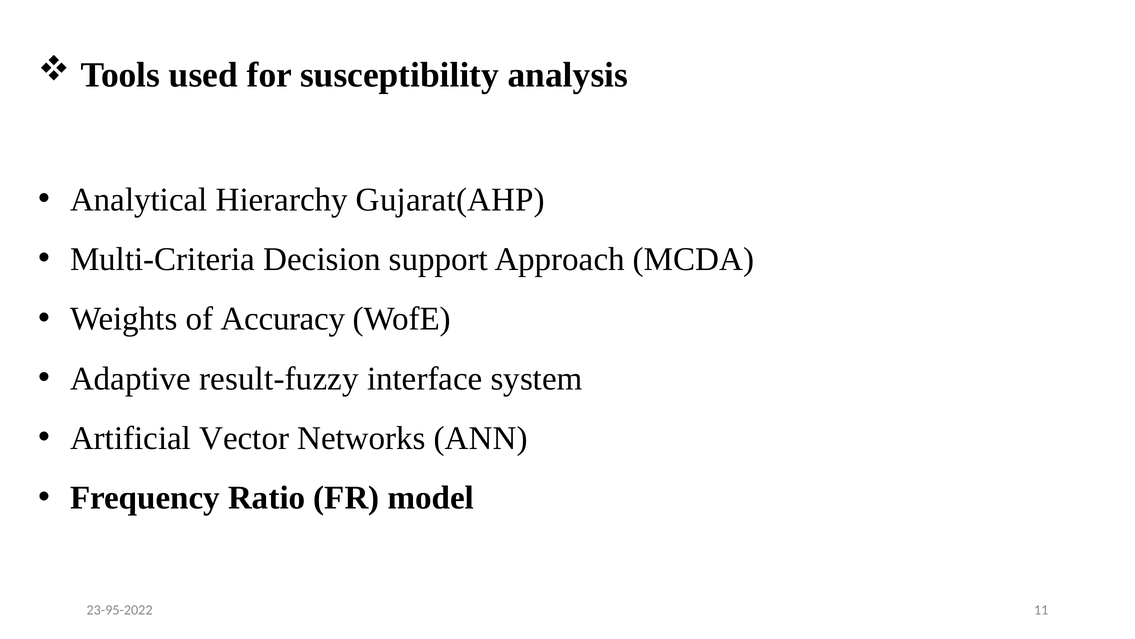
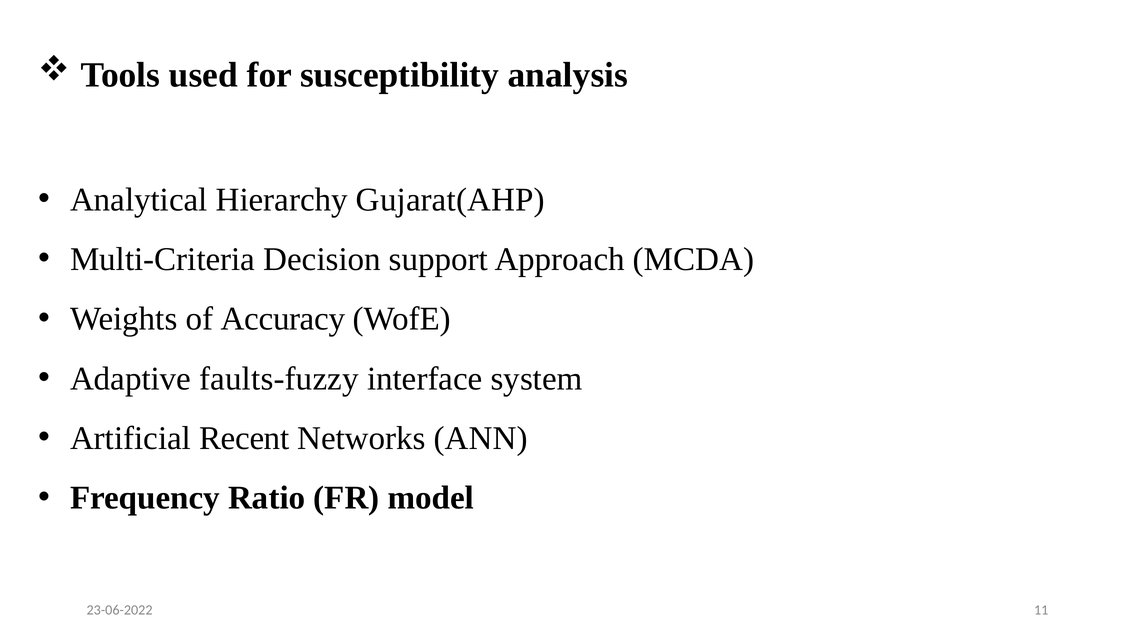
result-fuzzy: result-fuzzy -> faults-fuzzy (279, 378)
Vector: Vector -> Recent (244, 438)
23-95-2022: 23-95-2022 -> 23-06-2022 (120, 610)
